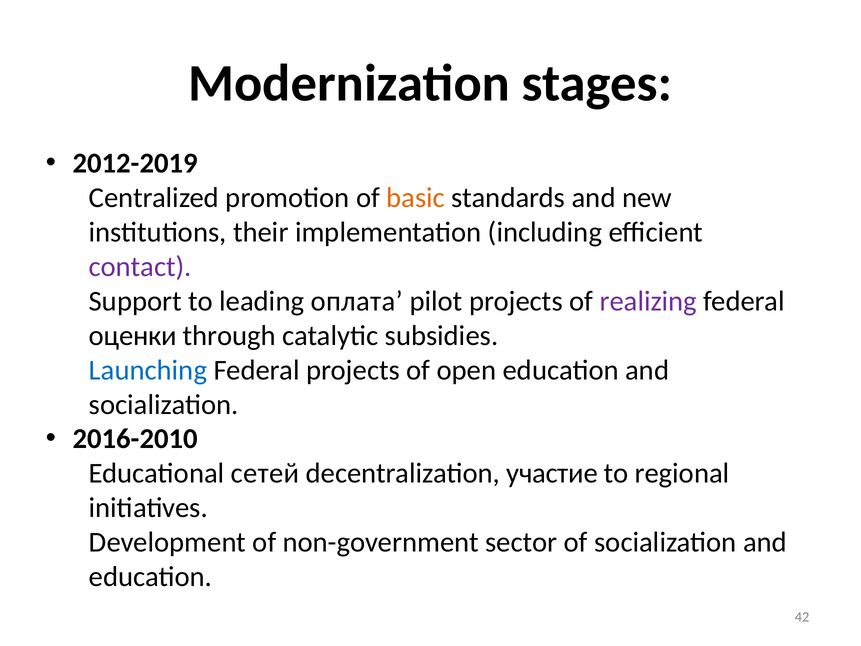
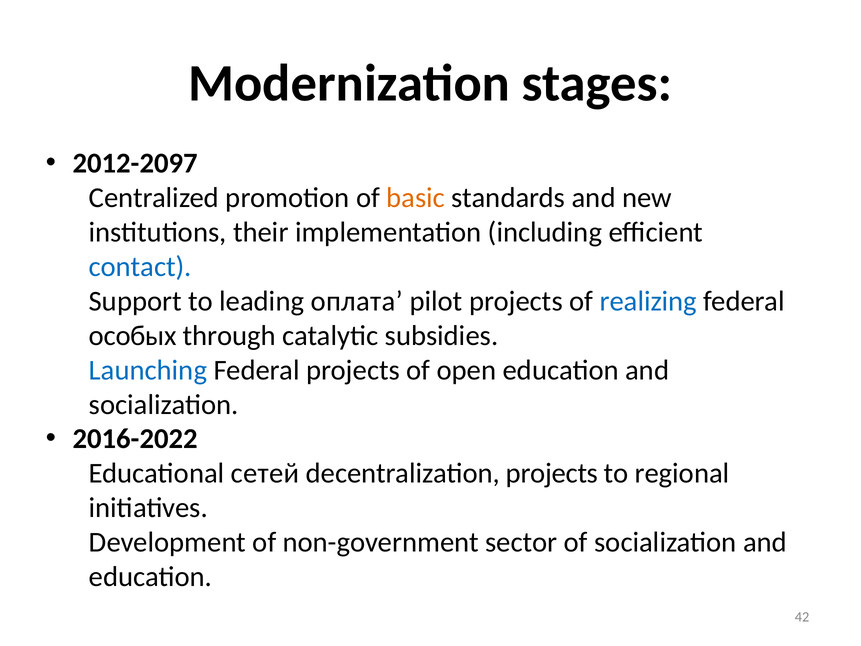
2012-2019: 2012-2019 -> 2012-2097 (135, 163)
contact colour: purple -> blue (140, 267)
realizing colour: purple -> blue (648, 301)
оценки: оценки -> особых (133, 336)
2016-2010: 2016-2010 -> 2016-2022 (135, 439)
decentralization участие: участие -> projects (552, 473)
